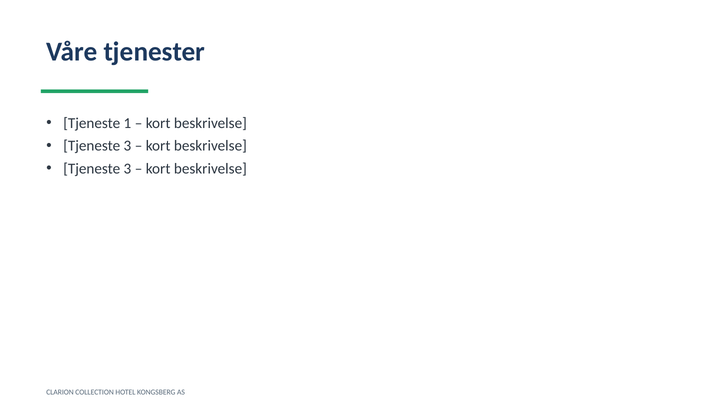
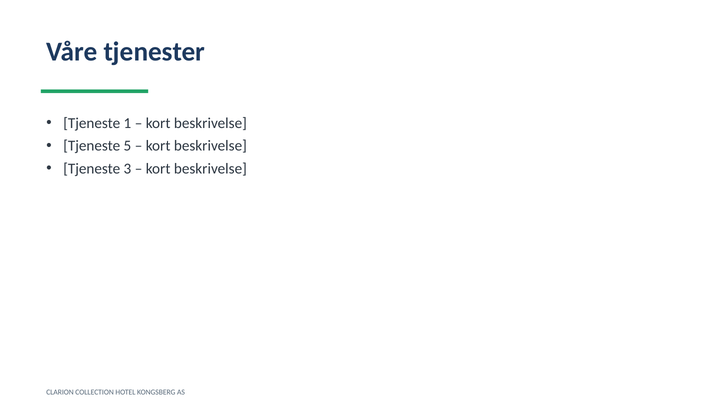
3: 3 -> 5 (127, 146)
